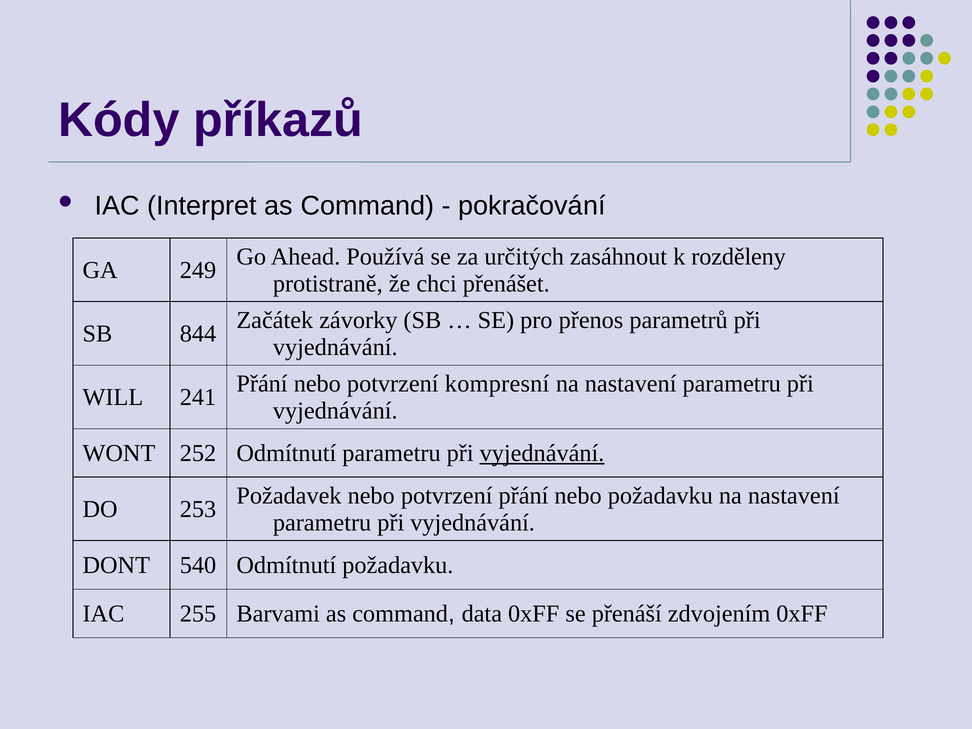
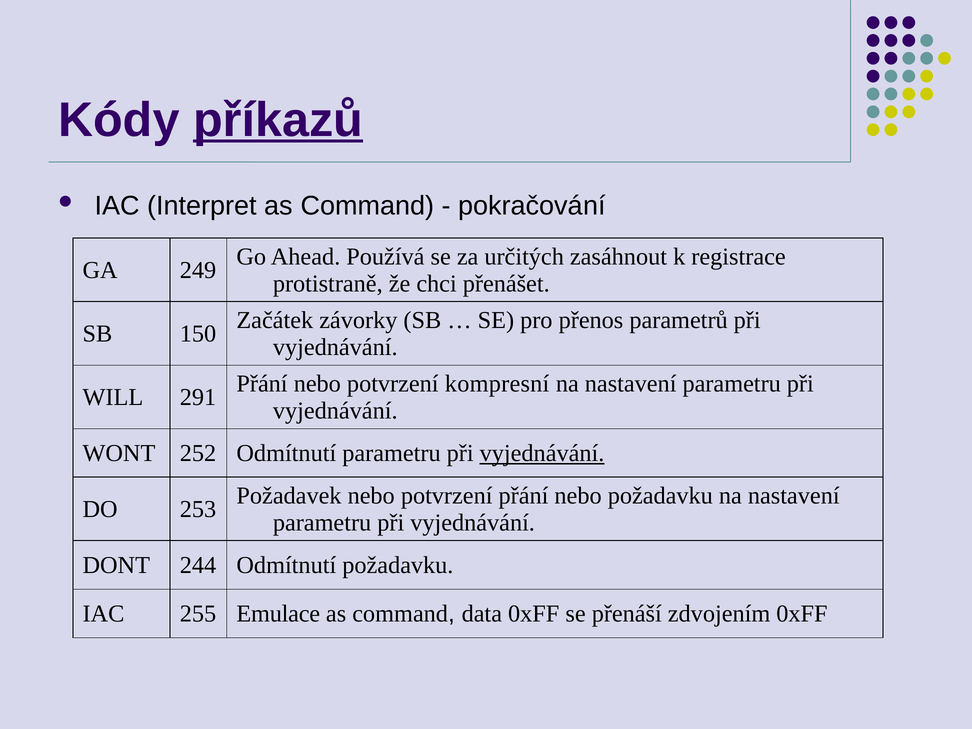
příkazů underline: none -> present (278, 120)
rozděleny: rozděleny -> registrace (739, 257)
844: 844 -> 150 (198, 334)
241: 241 -> 291 (198, 397)
540: 540 -> 244 (198, 565)
Barvami: Barvami -> Emulace (278, 614)
